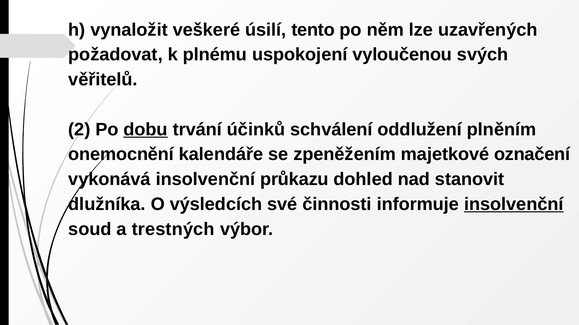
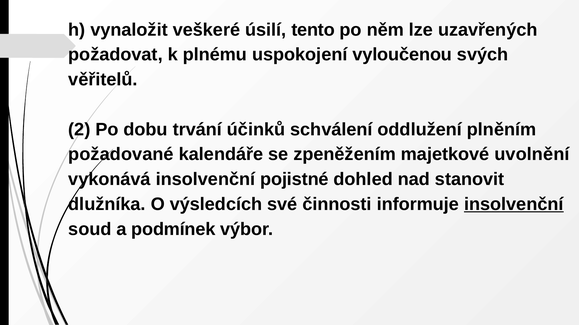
dobu underline: present -> none (146, 130)
onemocnění: onemocnění -> požadované (121, 155)
označení: označení -> uvolnění (532, 155)
průkazu: průkazu -> pojistné (294, 180)
trestných: trestných -> podmínek (173, 230)
